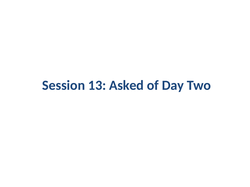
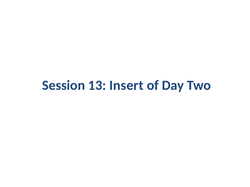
Asked: Asked -> Insert (126, 86)
